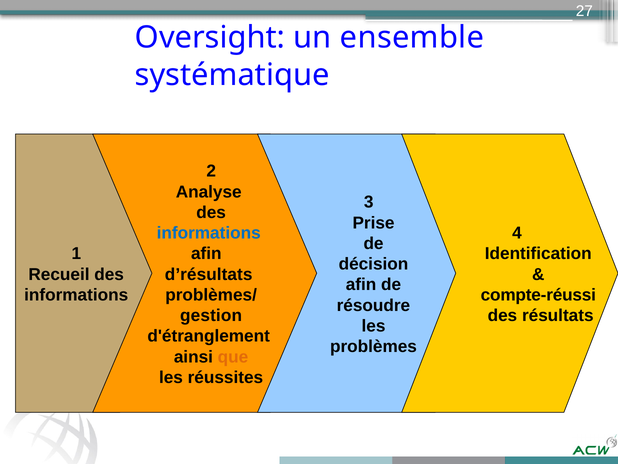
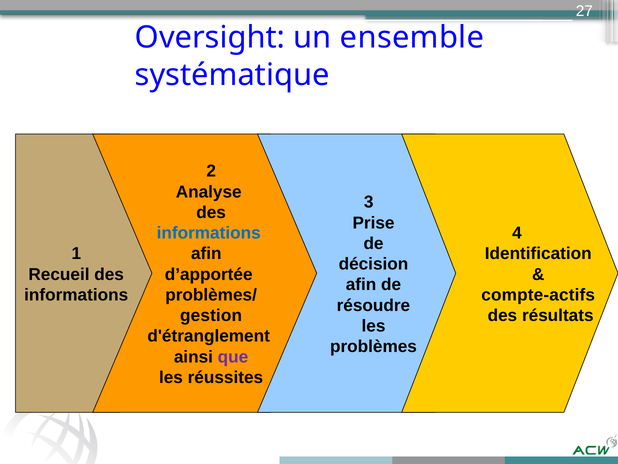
d’résultats: d’résultats -> d’apportée (209, 274)
compte-réussi: compte-réussi -> compte-actifs (538, 295)
que colour: orange -> purple (233, 357)
